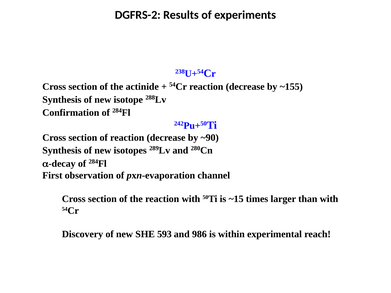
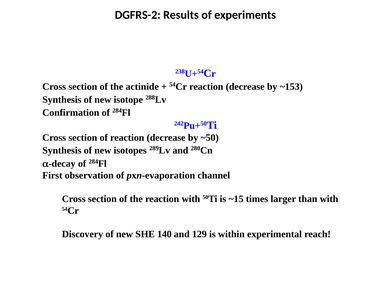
~155: ~155 -> ~153 (291, 87)
~90: ~90 -> ~50 (210, 138)
593: 593 -> 140 (164, 234)
986: 986 -> 129 (199, 234)
